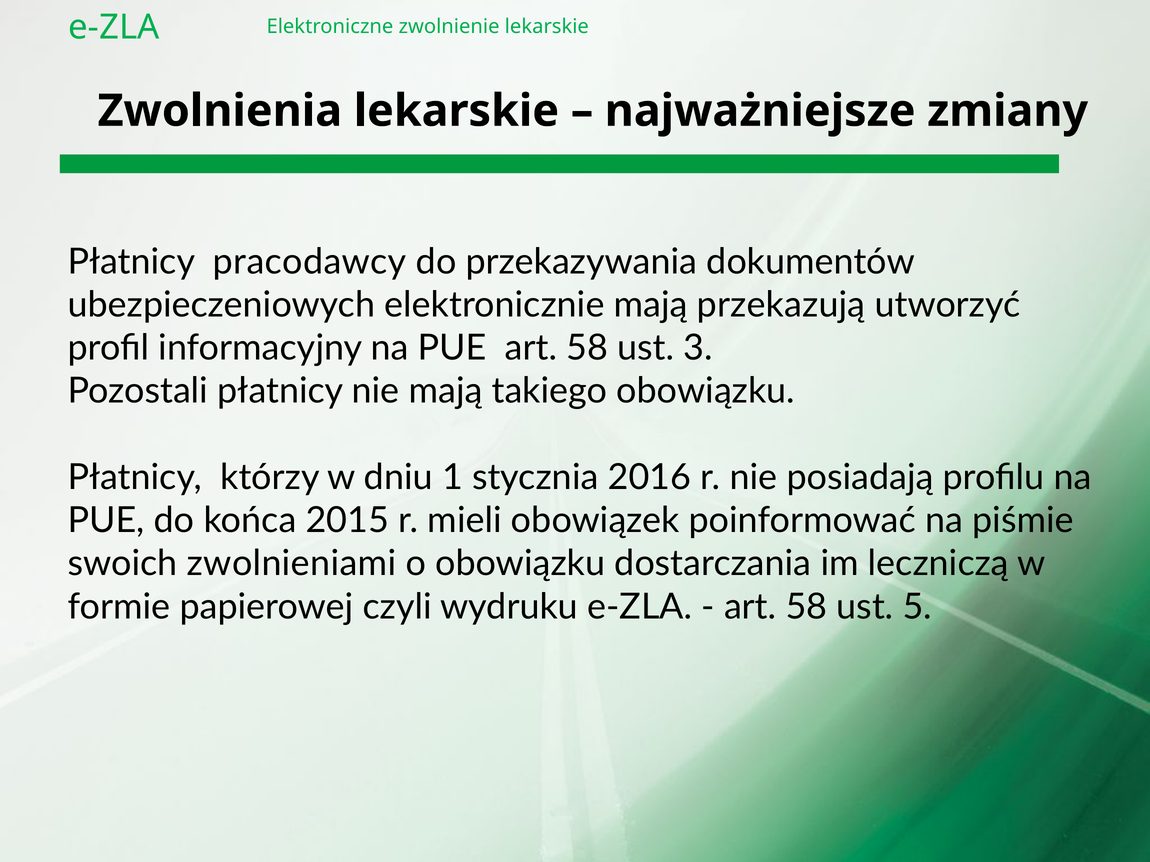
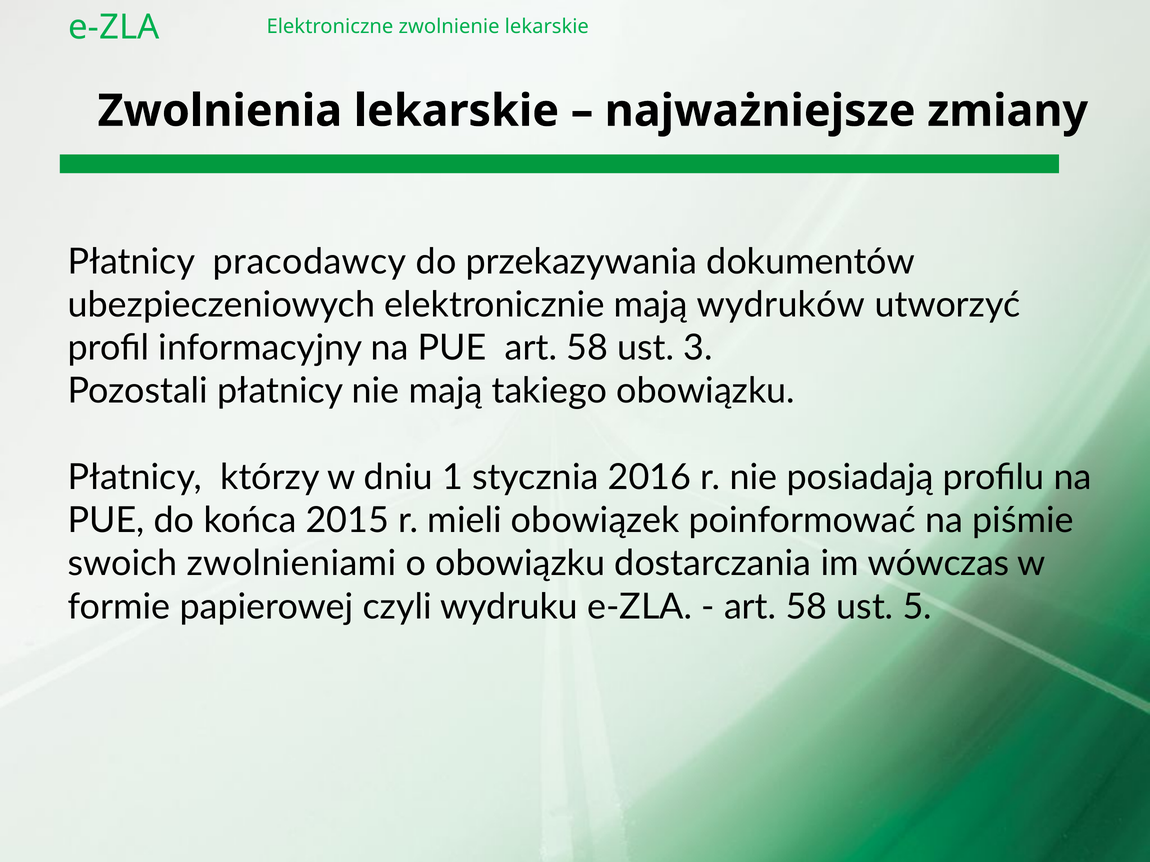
przekazują: przekazują -> wydruków (781, 305)
leczniczą: leczniczą -> wówczas (939, 564)
